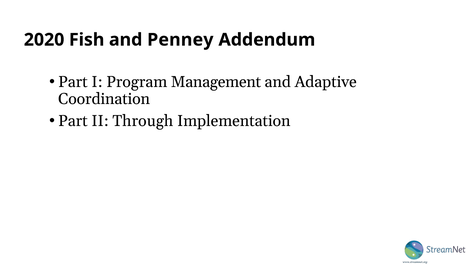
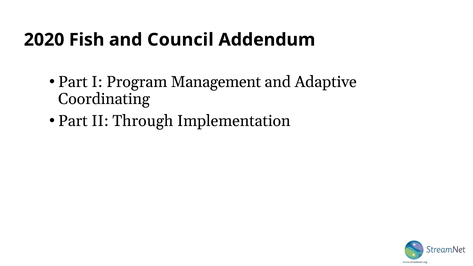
Penney: Penney -> Council (180, 40)
Coordination: Coordination -> Coordinating (104, 99)
